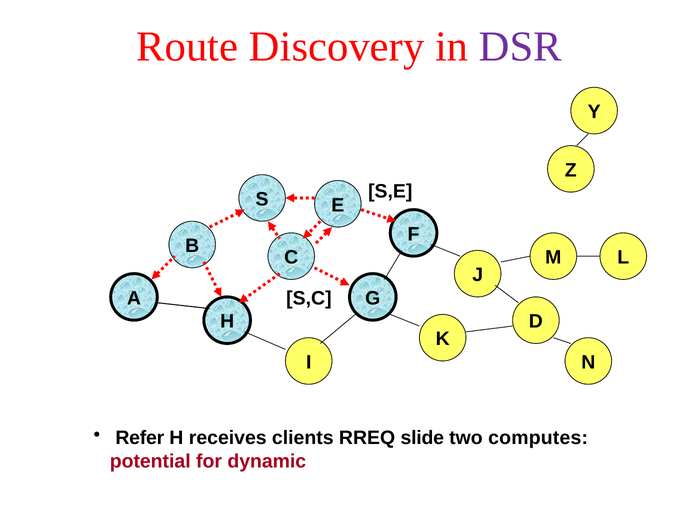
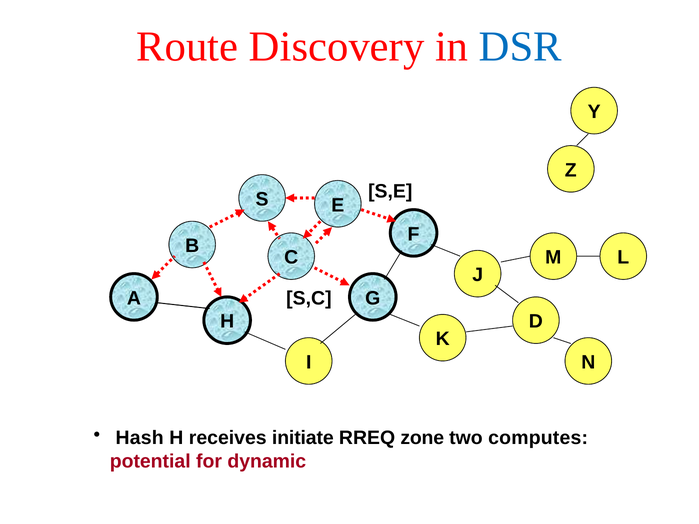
DSR colour: purple -> blue (520, 47)
Refer: Refer -> Hash (140, 438)
clients: clients -> initiate (303, 438)
slide: slide -> zone (422, 438)
